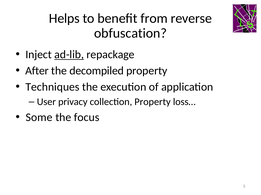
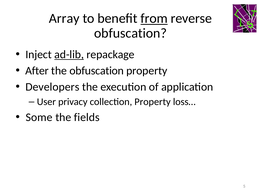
Helps: Helps -> Array (64, 19)
from underline: none -> present (154, 19)
the decompiled: decompiled -> obfuscation (97, 71)
Techniques: Techniques -> Developers (52, 87)
focus: focus -> fields (87, 118)
